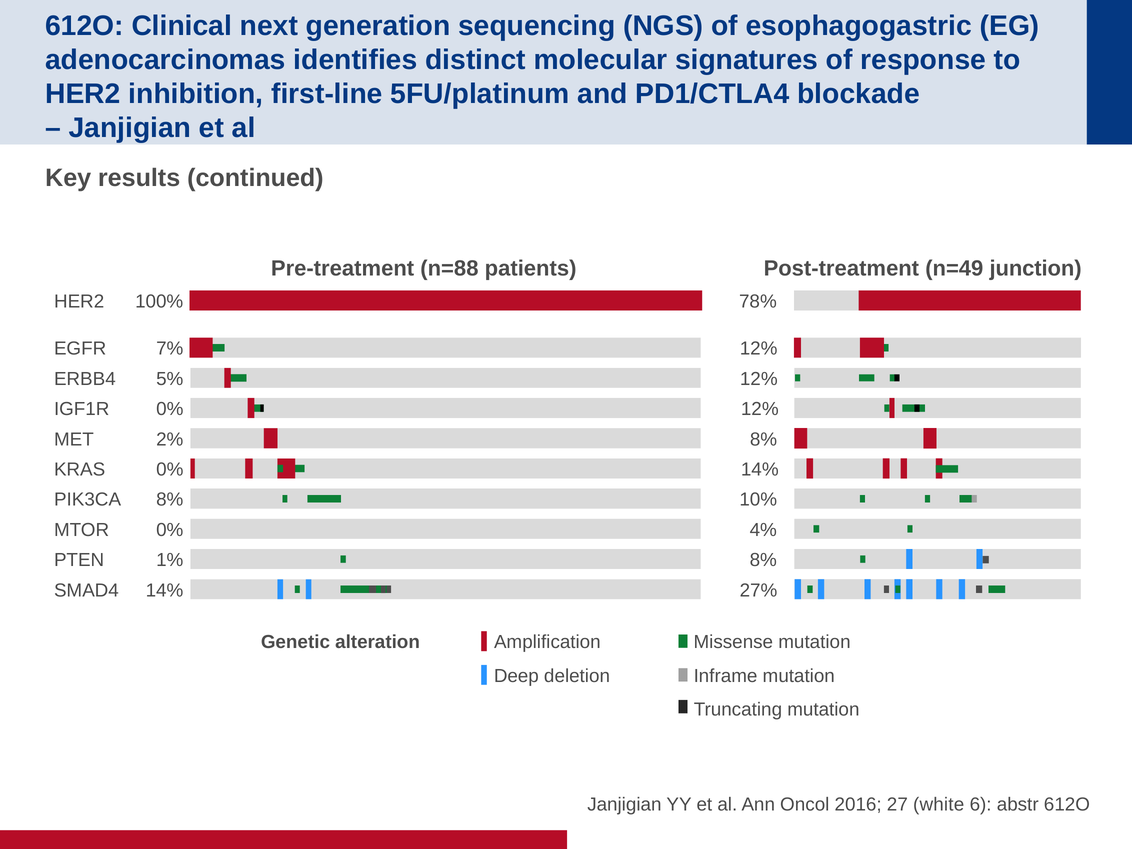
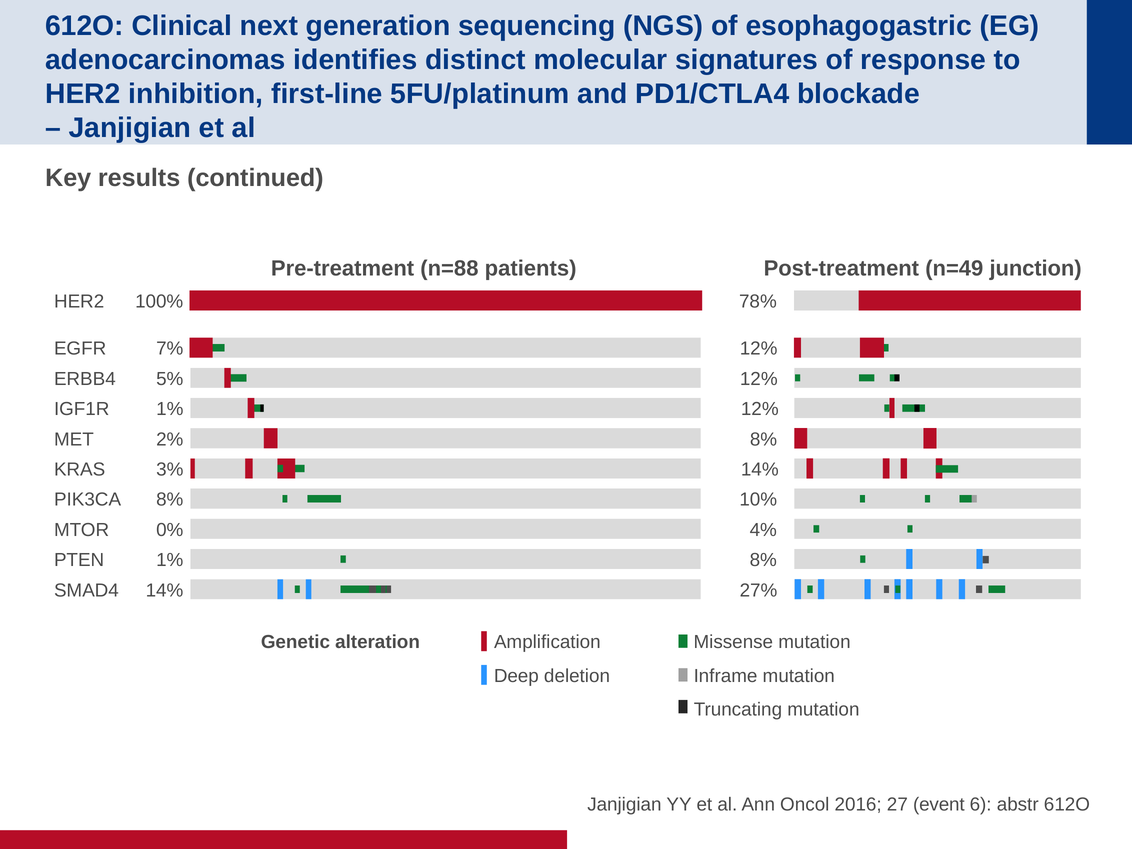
IGF1R 0%: 0% -> 1% (170, 409)
KRAS 0%: 0% -> 3% (170, 470)
white: white -> event (939, 804)
